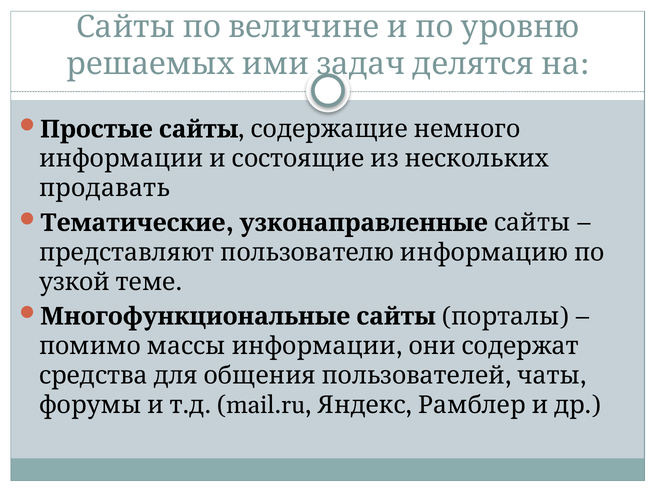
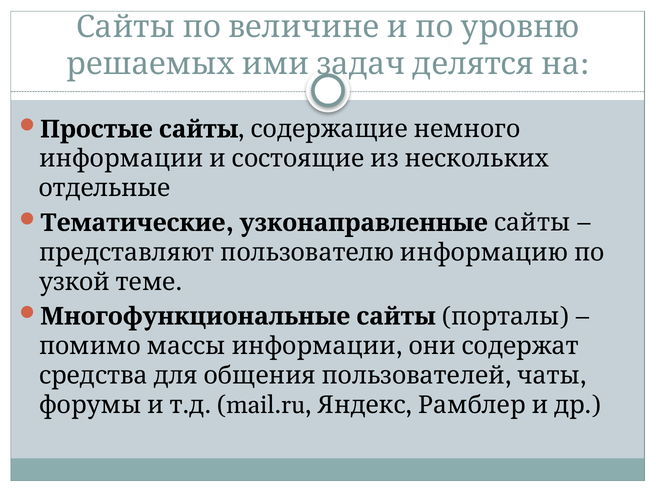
продавать: продавать -> отдельные (105, 188)
